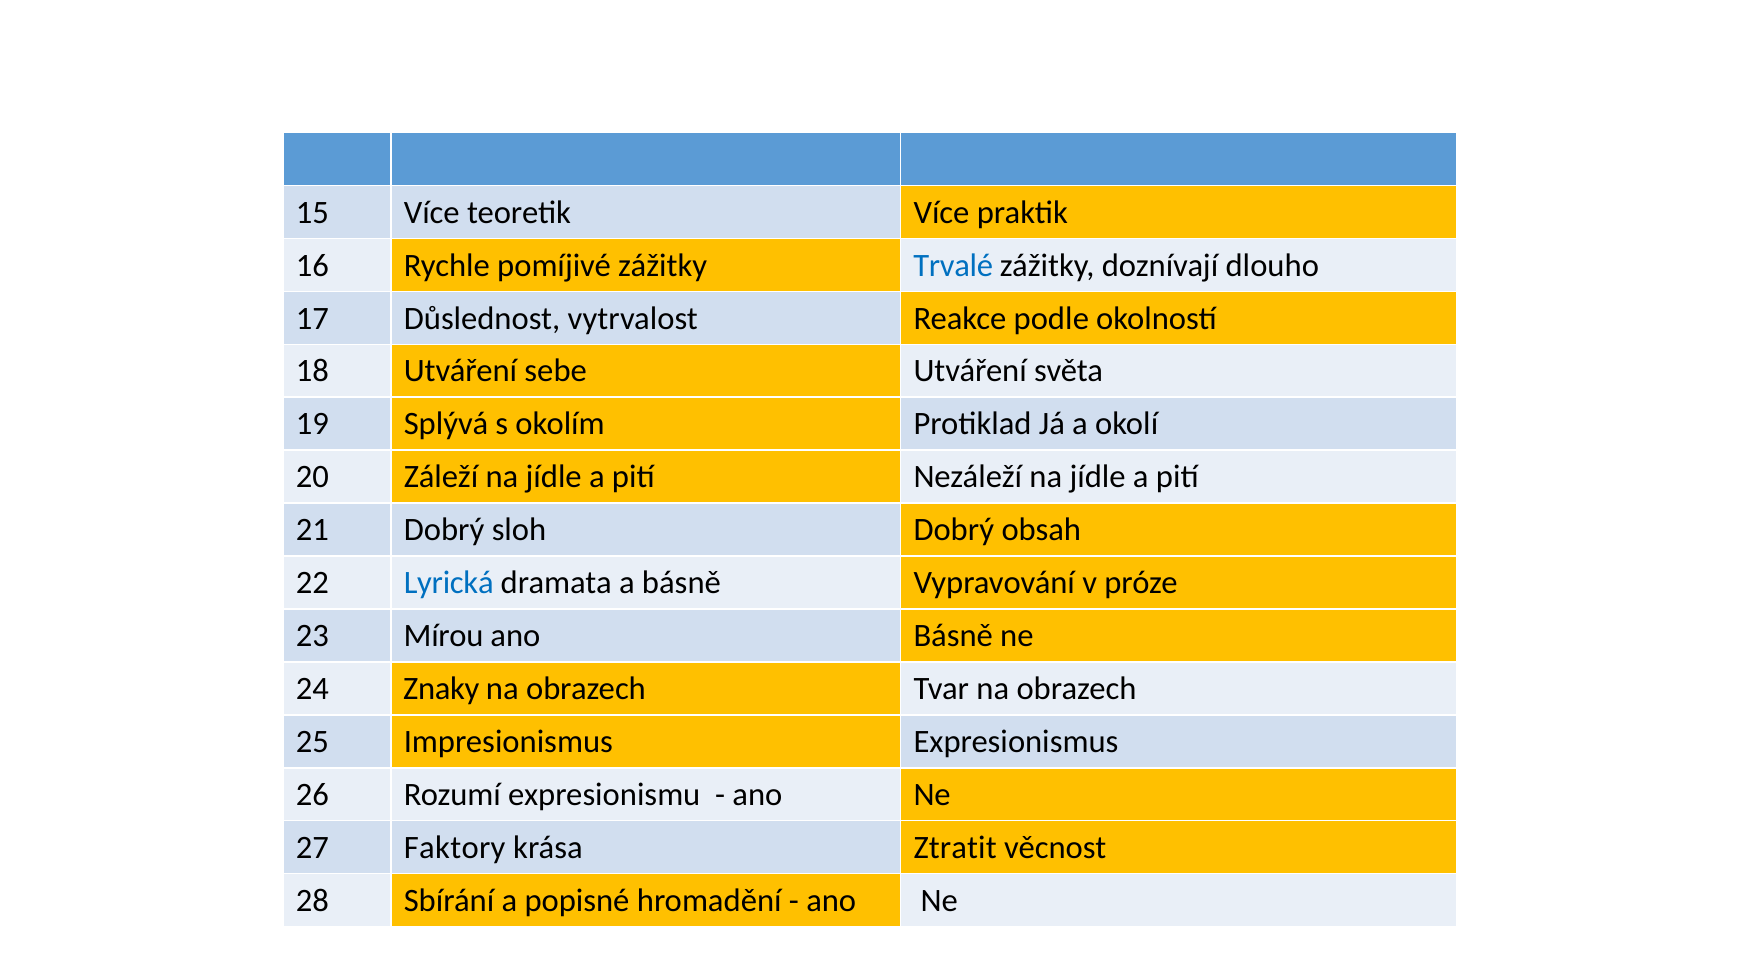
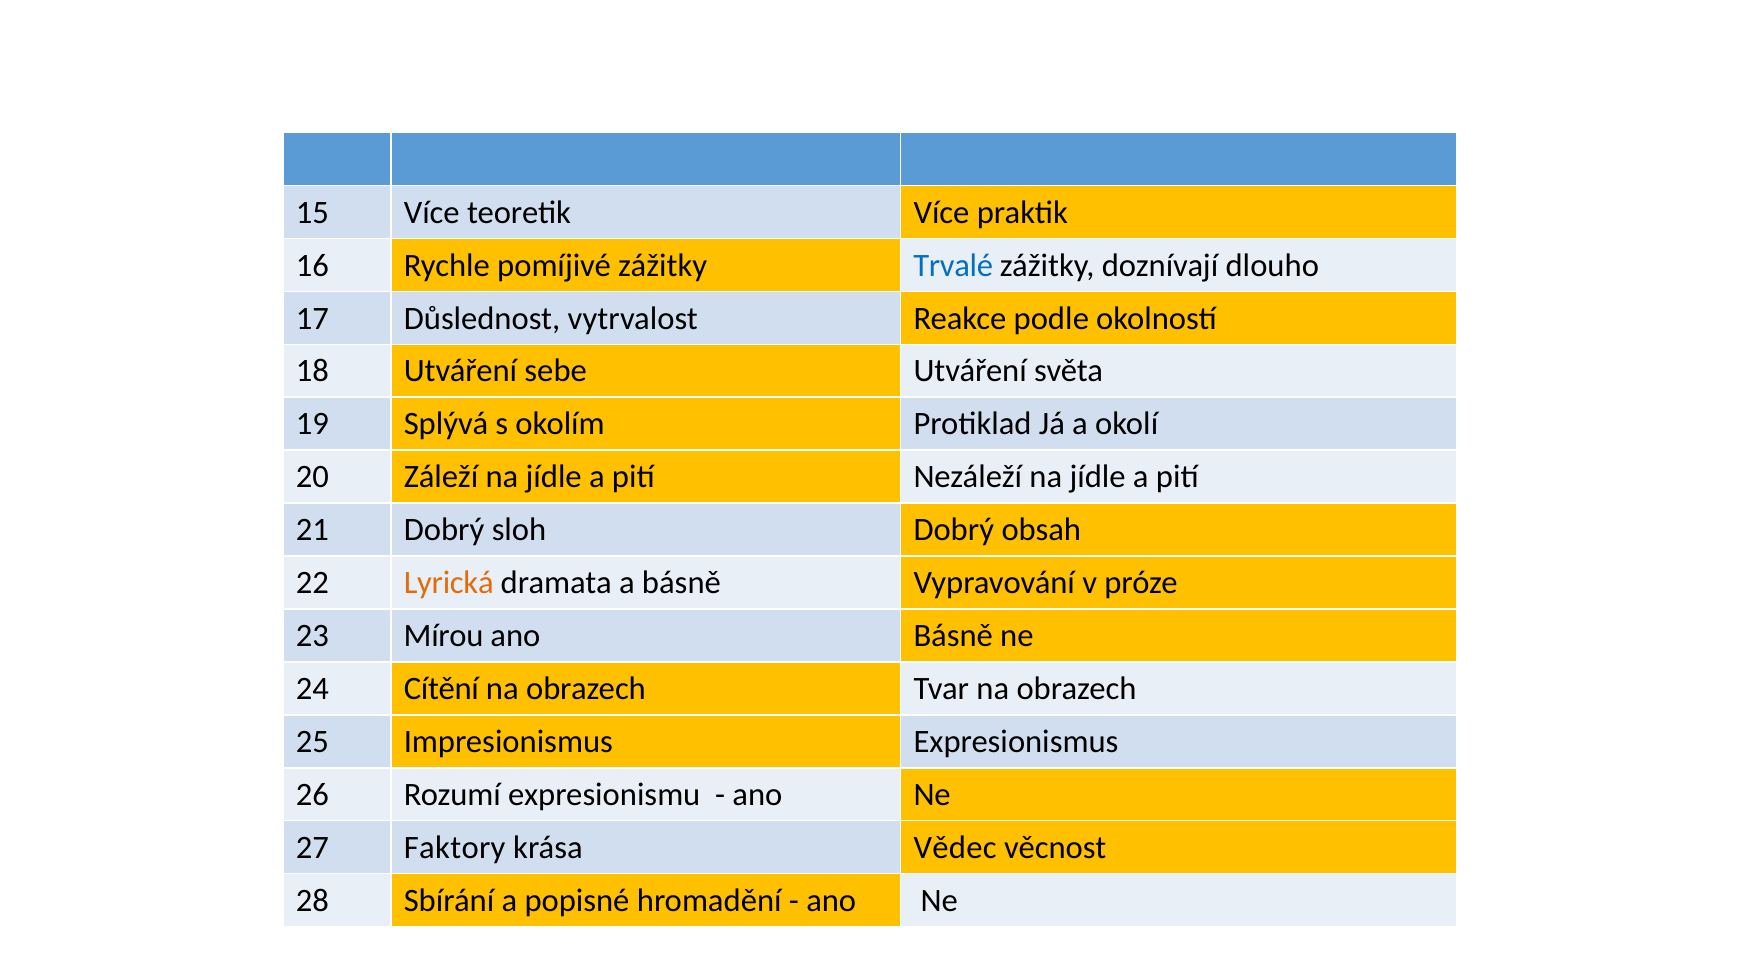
Lyrická colour: blue -> orange (449, 583)
Znaky: Znaky -> Cítění (441, 689)
Ztratit: Ztratit -> Vědec (955, 847)
